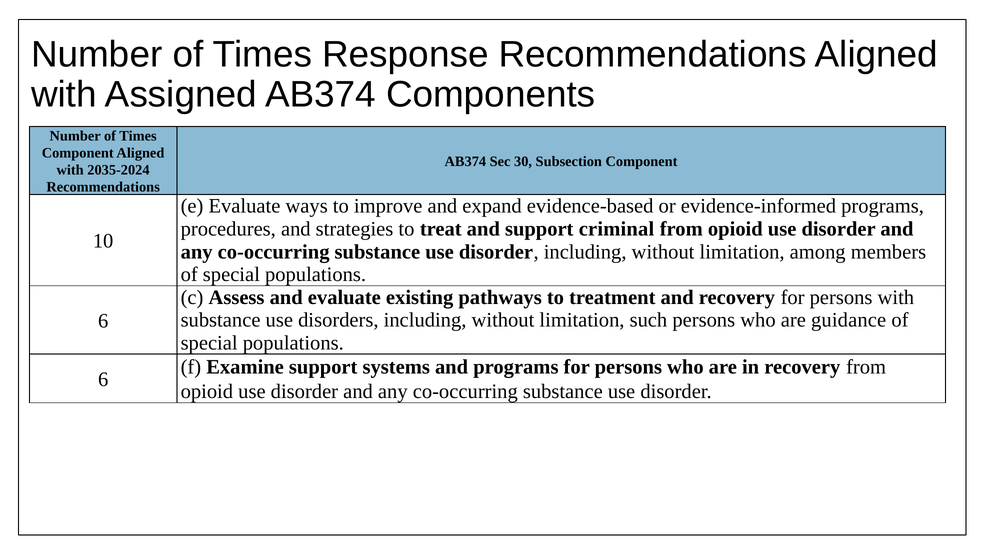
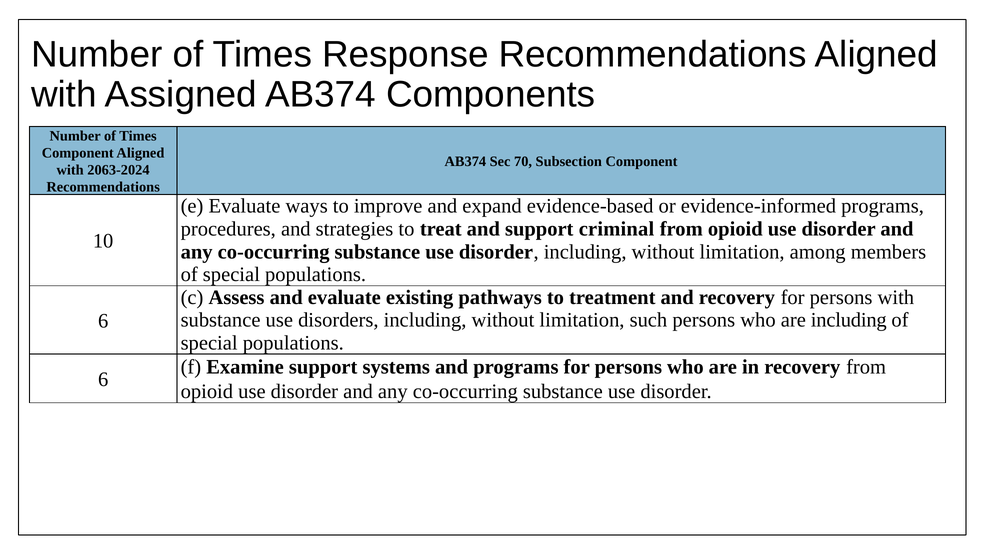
30: 30 -> 70 (523, 161)
2035-2024: 2035-2024 -> 2063-2024 (118, 170)
are guidance: guidance -> including (849, 320)
